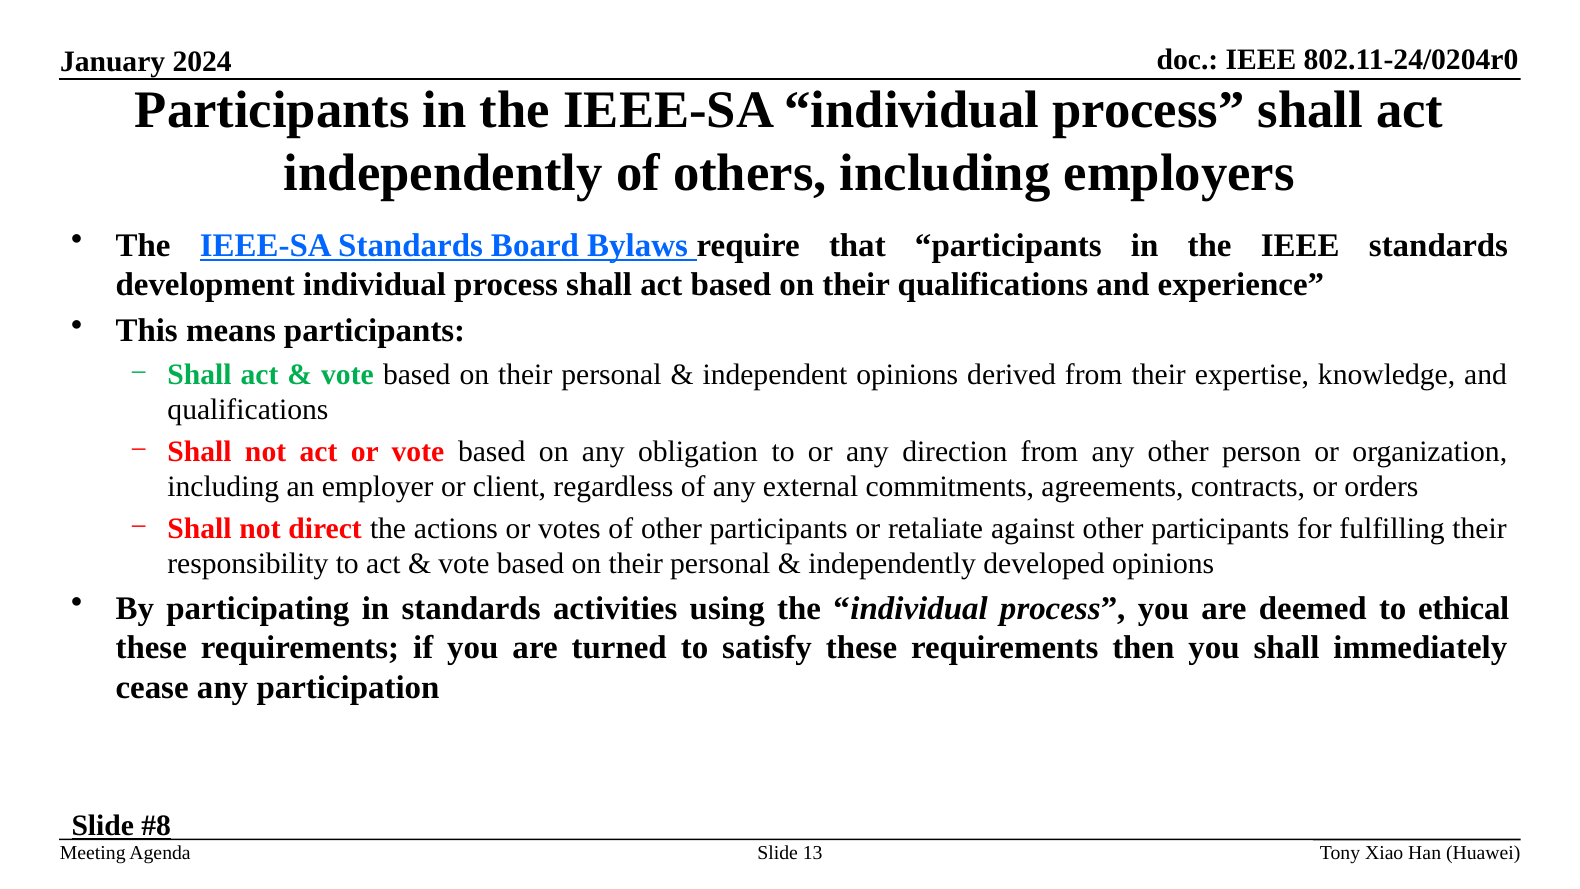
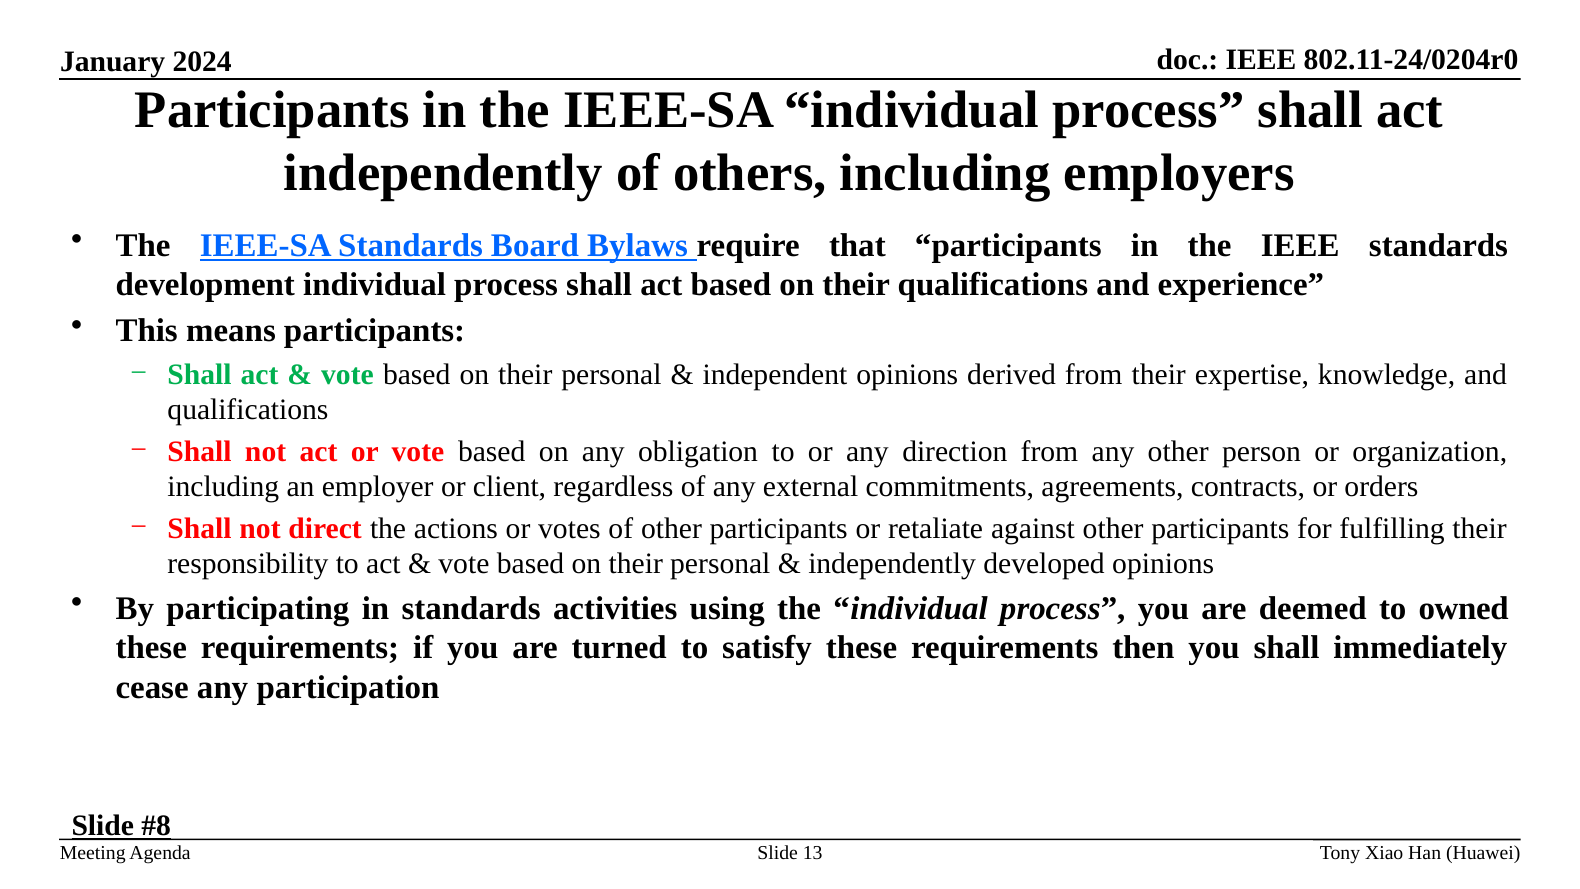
ethical: ethical -> owned (1464, 608)
